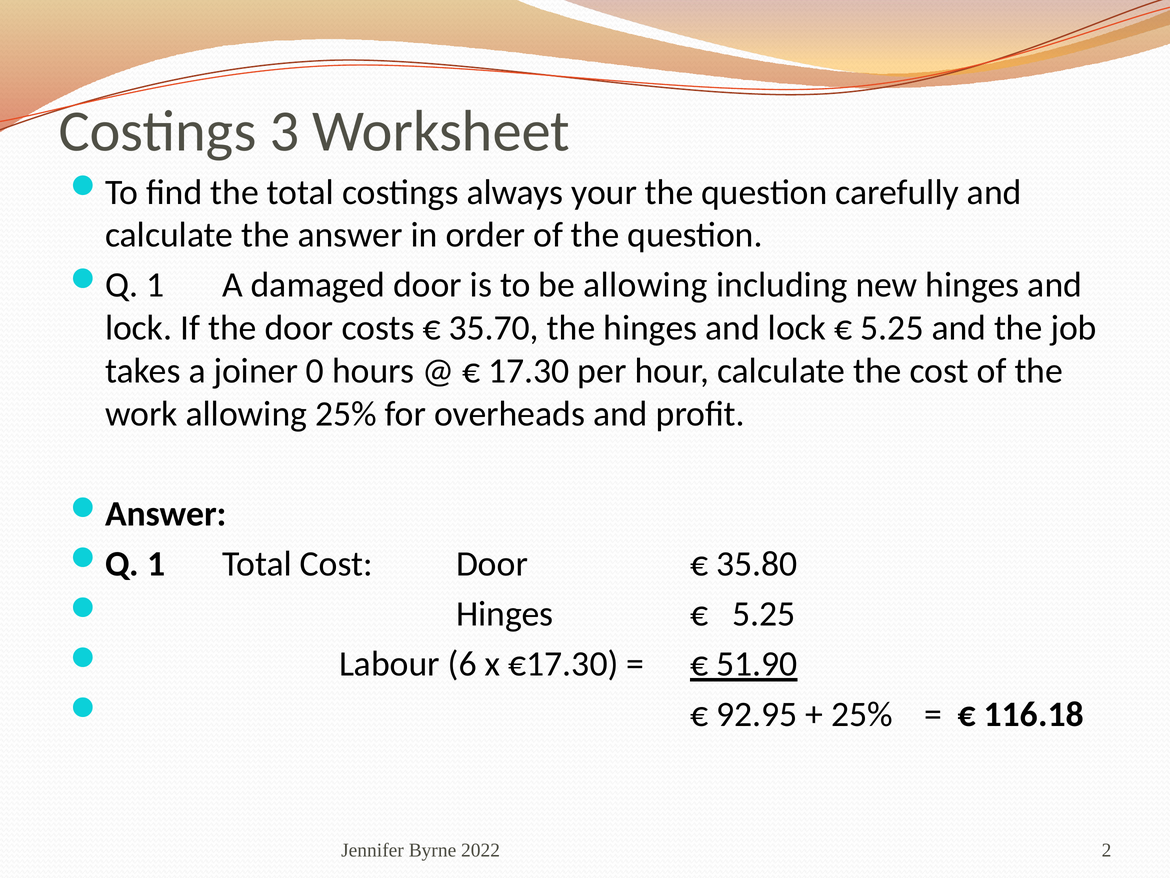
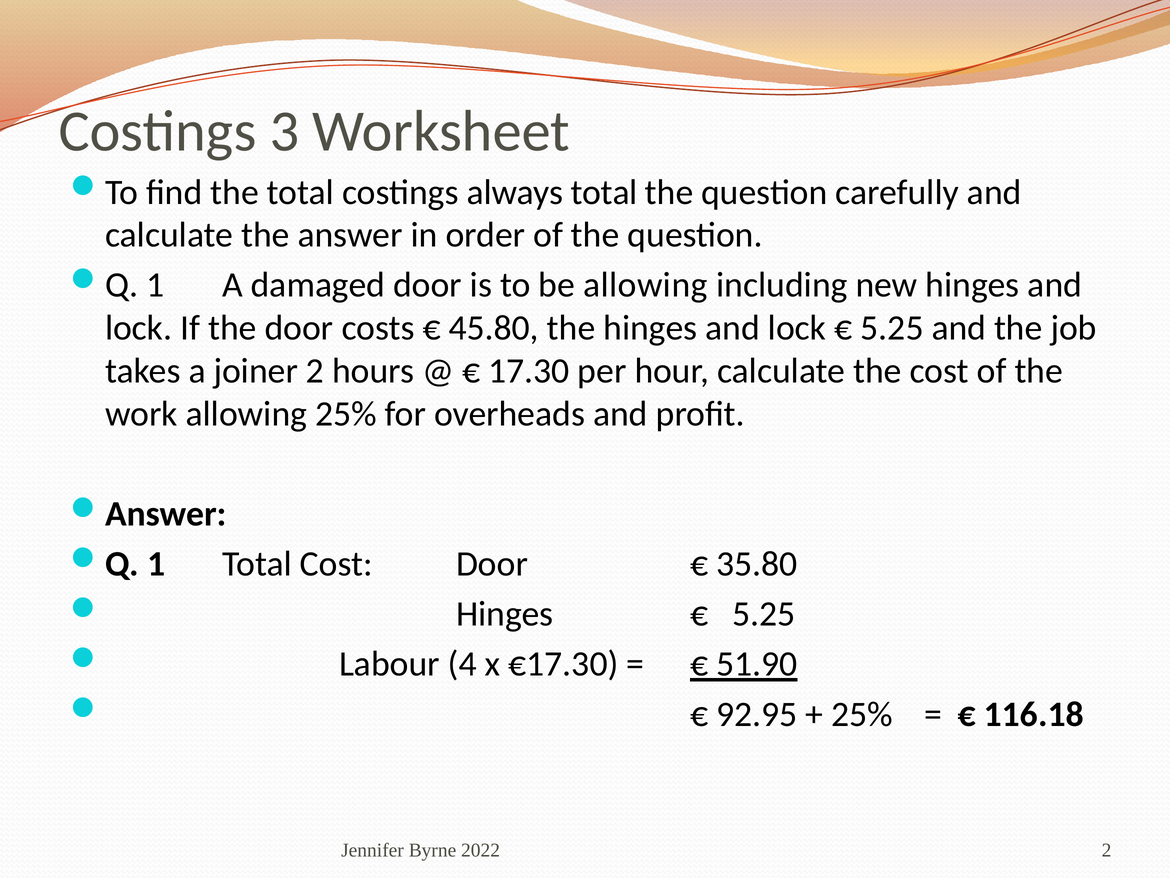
always your: your -> total (604, 192)
35.70: 35.70 -> 45.80 (494, 328)
joiner 0: 0 -> 2 (315, 371)
6: 6 -> 4 (462, 664)
